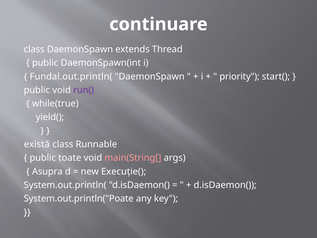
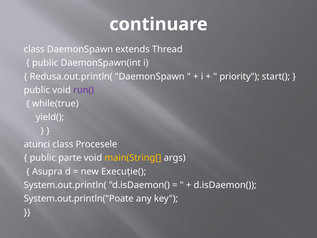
Fundal.out.println(: Fundal.out.println( -> Redusa.out.println( (71, 76)
există: există -> atunci (37, 144)
Runnable: Runnable -> Procesele (96, 144)
toate: toate -> parte (70, 158)
main(String[ colour: pink -> yellow (133, 158)
